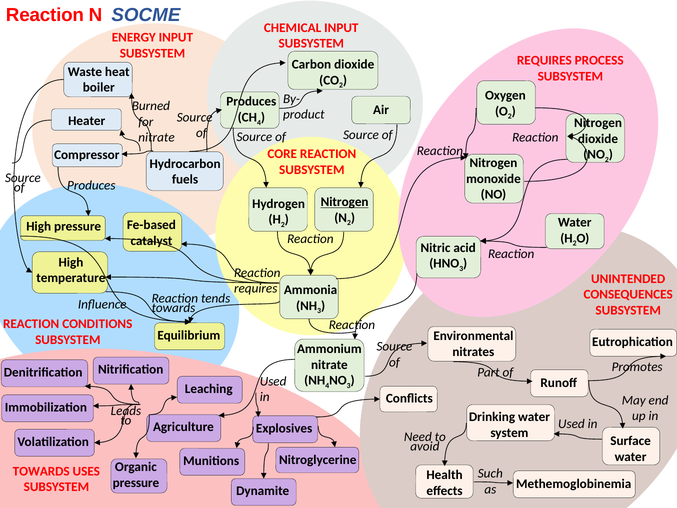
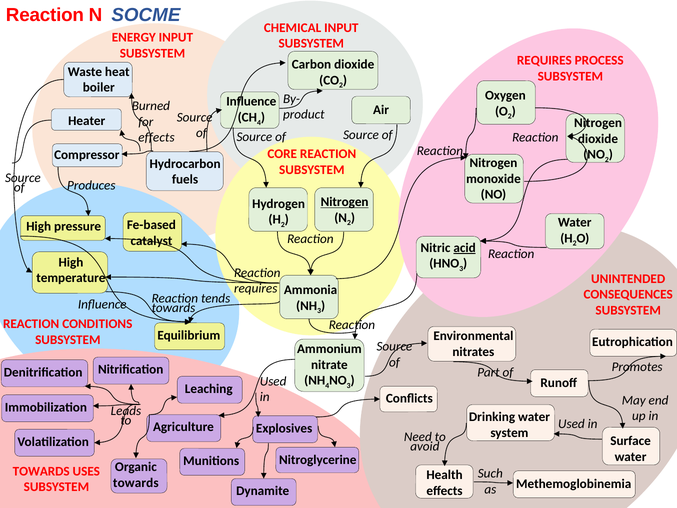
Produces: Produces -> Influence (251, 102)
nitrate: nitrate -> effects (156, 137)
acid underline: none -> present (465, 248)
pressure: pressure -> towards (136, 483)
